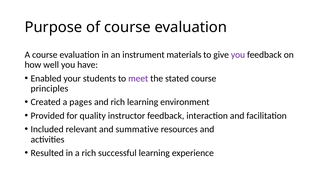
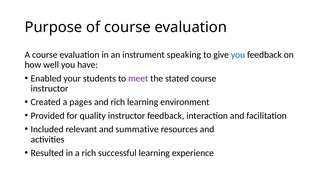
materials: materials -> speaking (184, 55)
you colour: purple -> blue (238, 55)
principles: principles -> instructor (50, 88)
